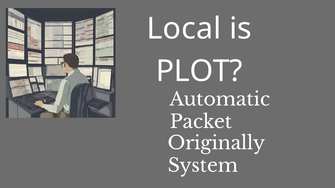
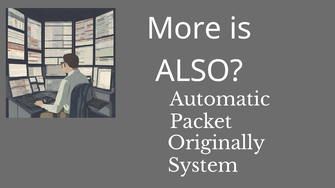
Local: Local -> More (184, 29)
PLOT: PLOT -> ALSO (199, 71)
